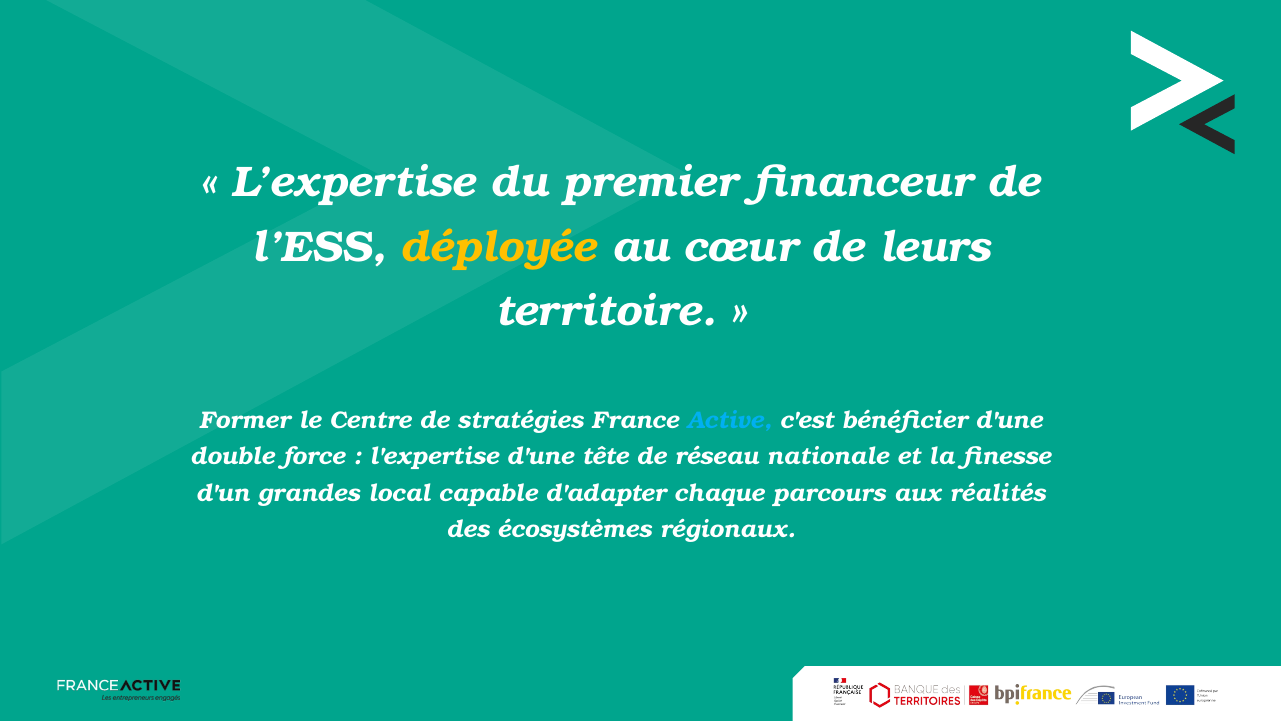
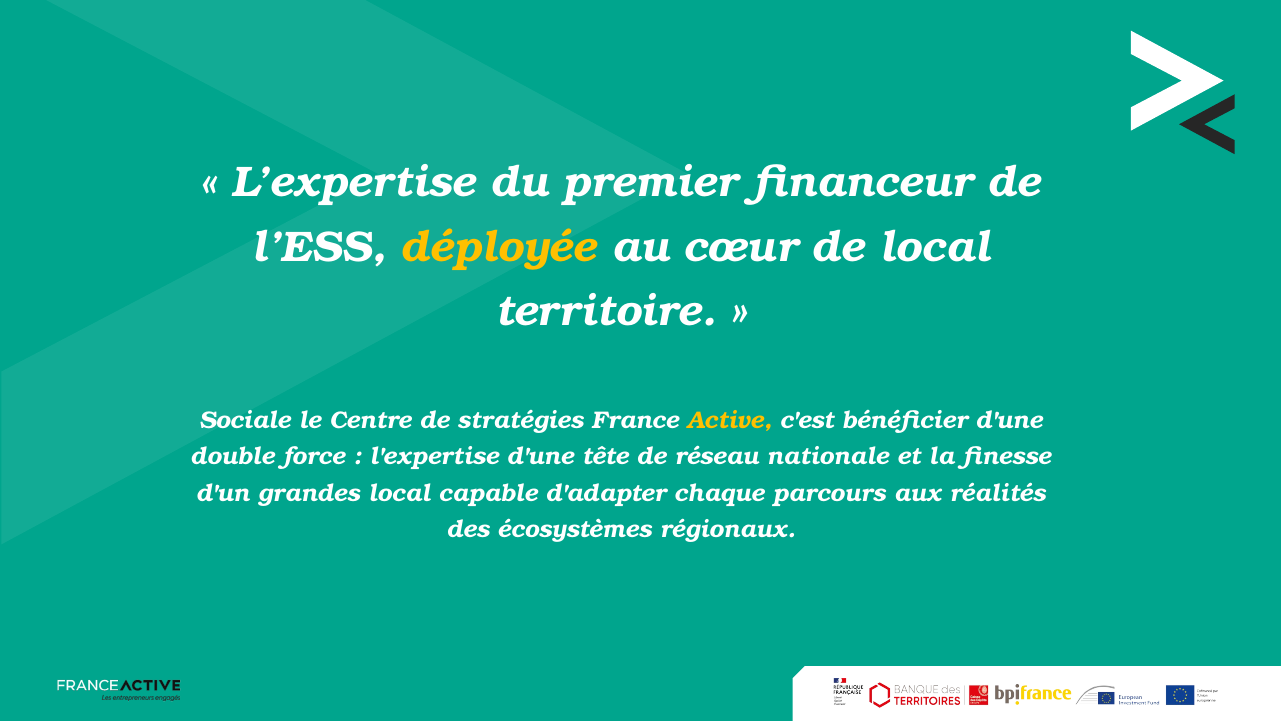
de leurs: leurs -> local (935, 247)
Former: Former -> Sociale (245, 421)
Active colour: light blue -> yellow (729, 421)
